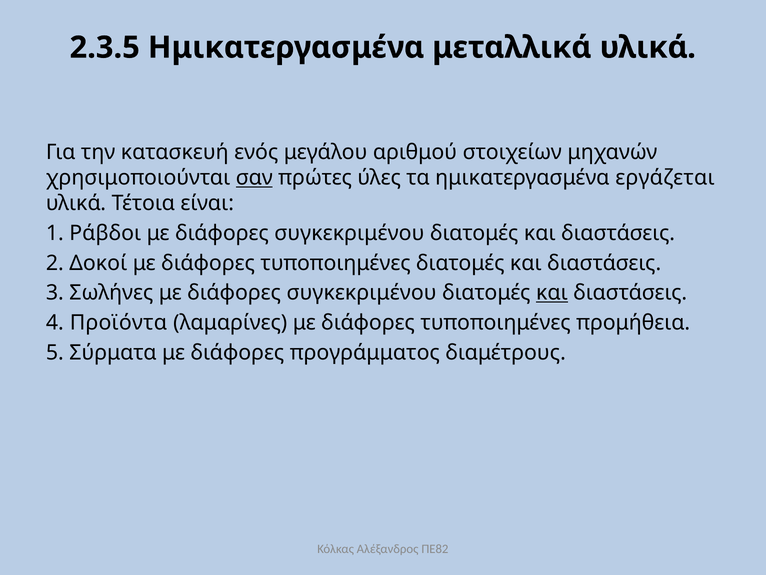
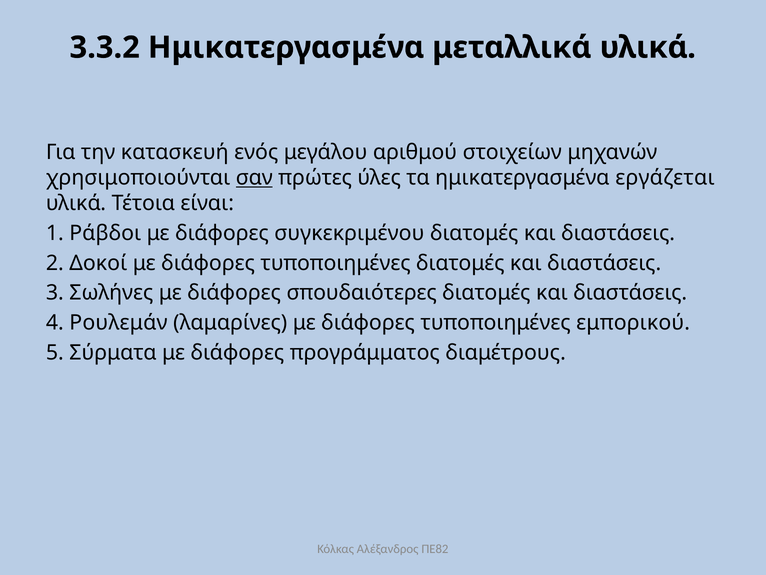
2.3.5: 2.3.5 -> 3.3.2 (105, 47)
Σωλήνες με διάφορες συγκεκριμένου: συγκεκριμένου -> σπουδαιότερες (362, 293)
και underline: present -> none (552, 293)
Προϊόντα: Προϊόντα -> Ρουλεμάν (118, 322)
προμήθεια: προμήθεια -> εμπορικού (633, 322)
